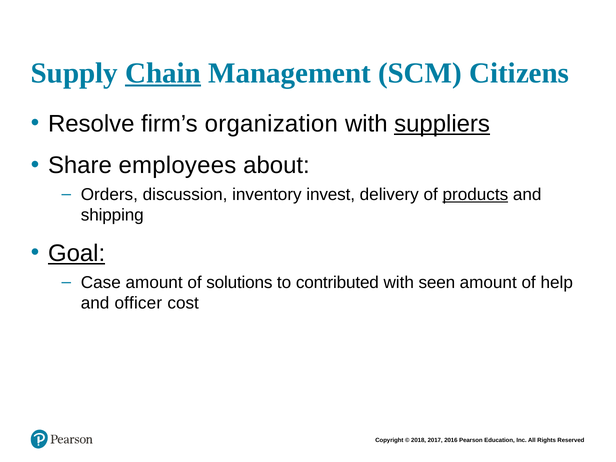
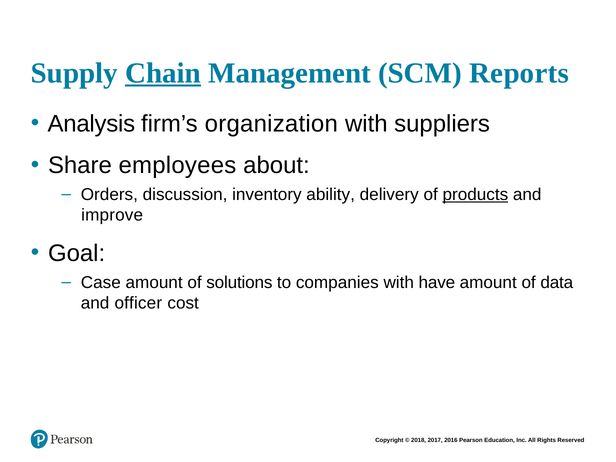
Citizens: Citizens -> Reports (519, 73)
Resolve: Resolve -> Analysis (91, 124)
suppliers underline: present -> none (442, 124)
invest: invest -> ability (331, 195)
shipping: shipping -> improve (112, 215)
Goal underline: present -> none (77, 253)
contributed: contributed -> companies (337, 283)
seen: seen -> have (437, 283)
help: help -> data (557, 283)
